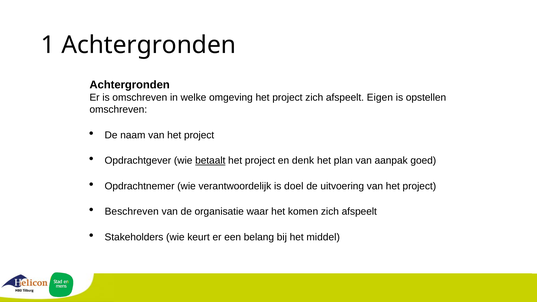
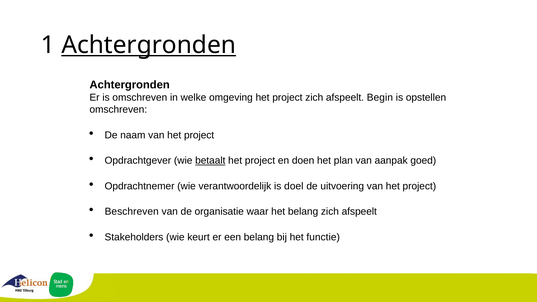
Achtergronden underline: none -> present (149, 45)
Eigen: Eigen -> Begin (380, 98)
denk: denk -> doen (303, 161)
het komen: komen -> belang (303, 212)
middel: middel -> functie (323, 237)
